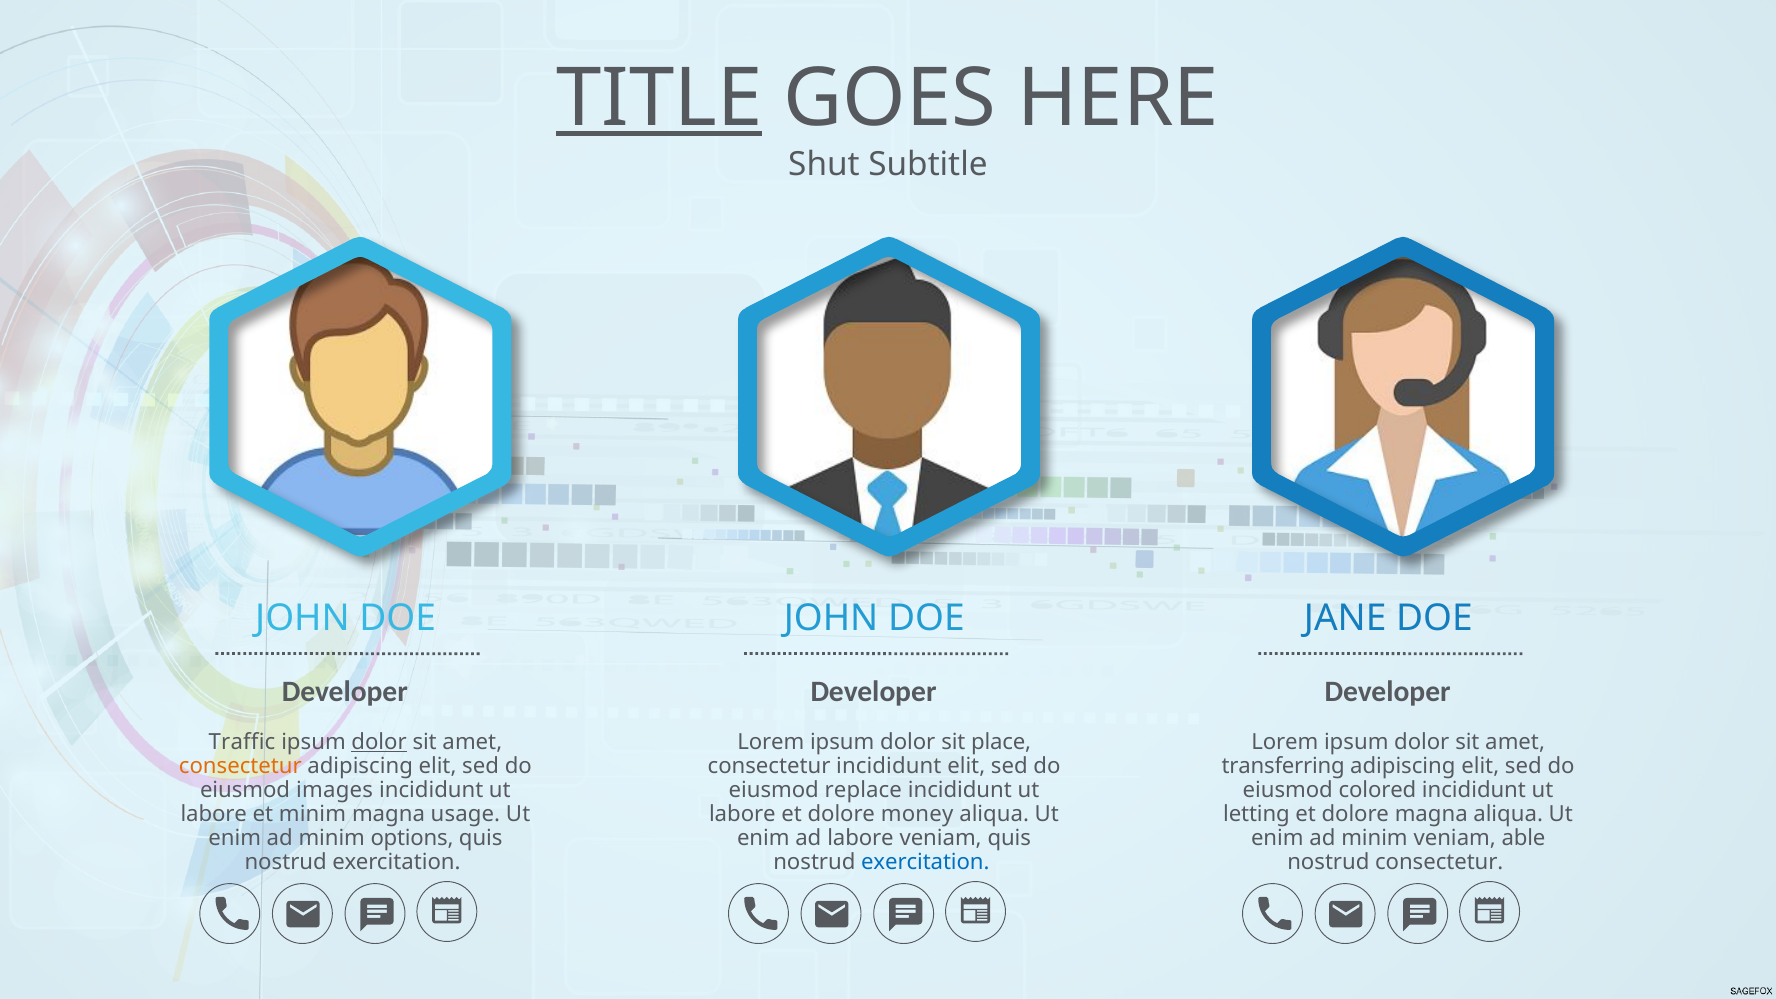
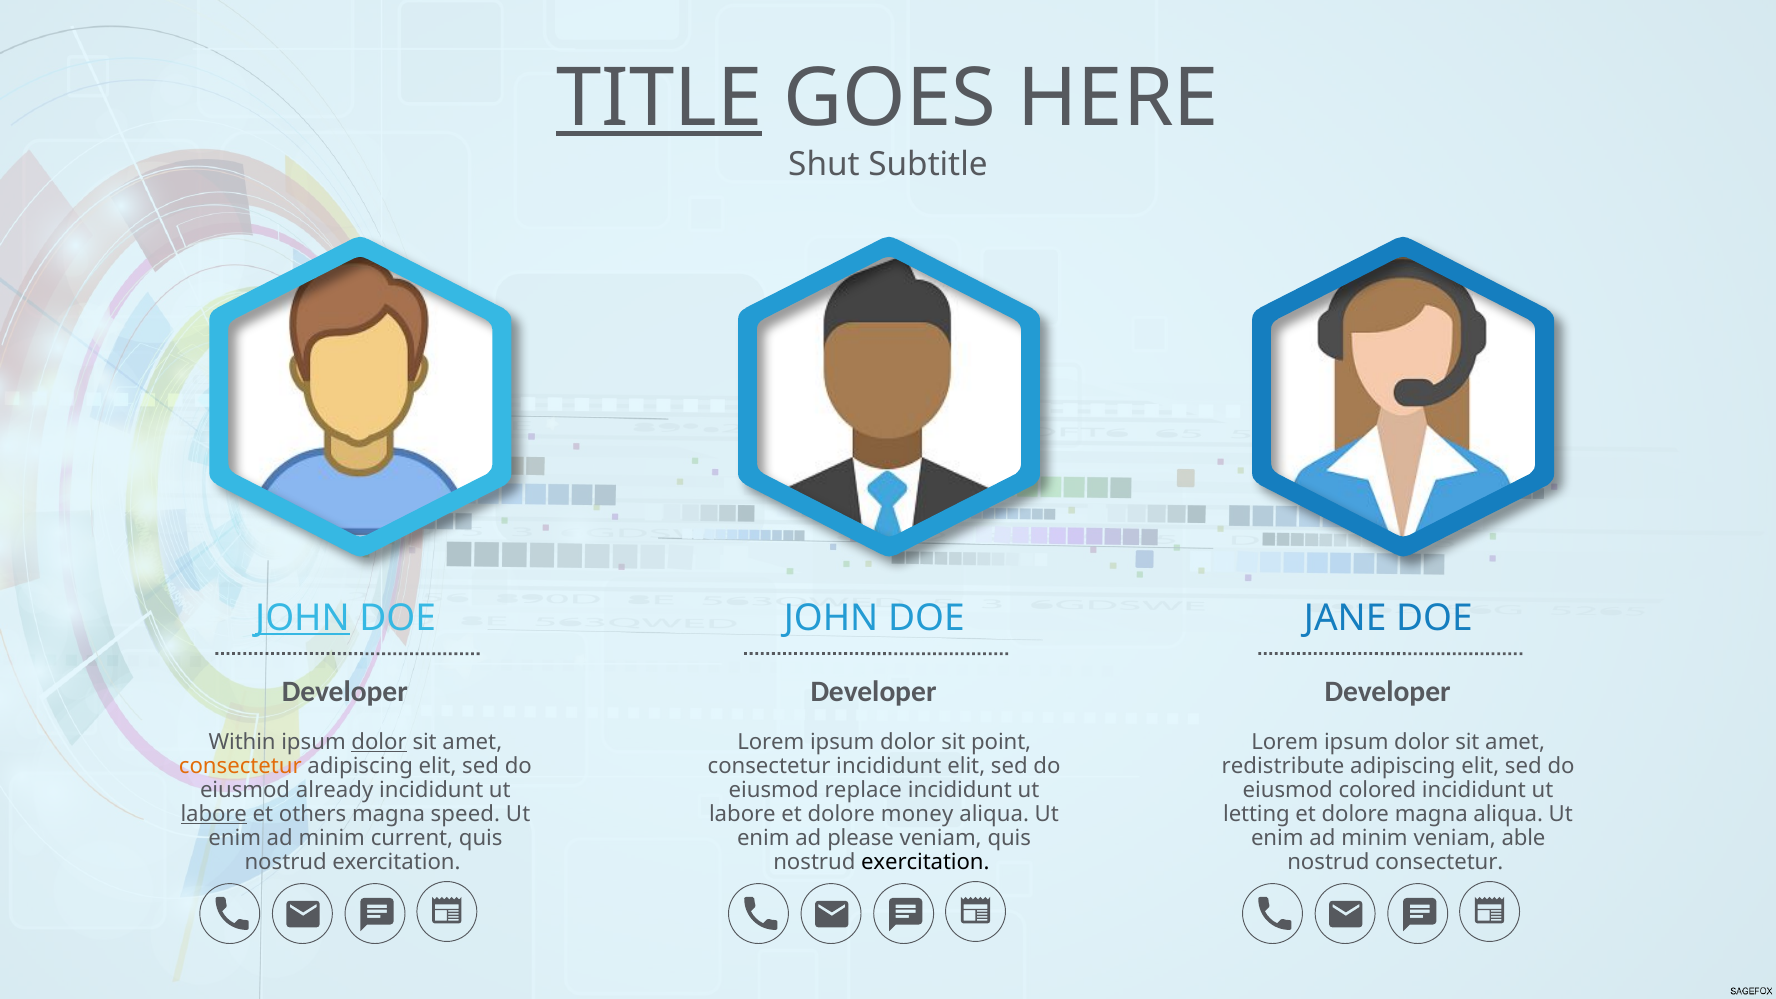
JOHN underline: none -> present (302, 618)
Traffic: Traffic -> Within (242, 742)
place: place -> point (1001, 742)
transferring: transferring -> redistribute (1283, 766)
images: images -> already (335, 790)
labore underline: none -> present (214, 814)
et minim: minim -> others (313, 814)
usage: usage -> speed (465, 814)
options: options -> current (412, 838)
ad labore: labore -> please (861, 838)
exercitation colour: blue -> black (925, 862)
